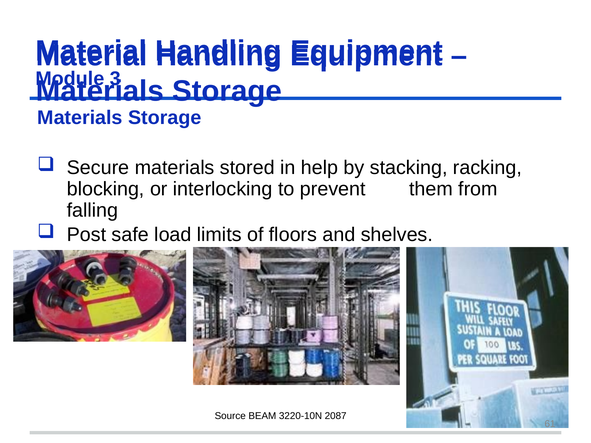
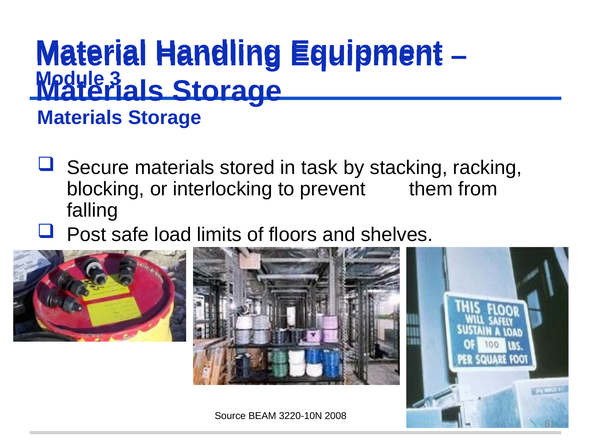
help: help -> task (319, 168)
2087: 2087 -> 2008 (336, 416)
